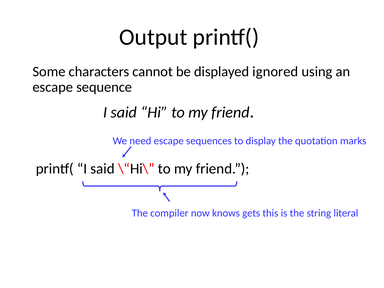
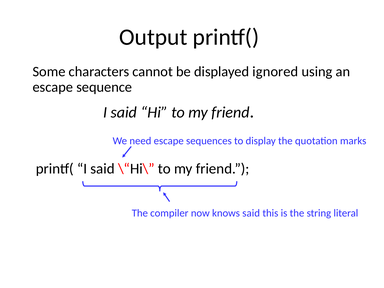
knows gets: gets -> said (251, 213)
